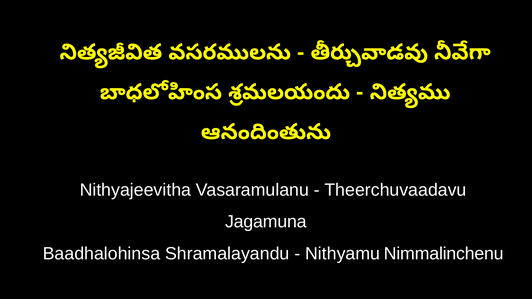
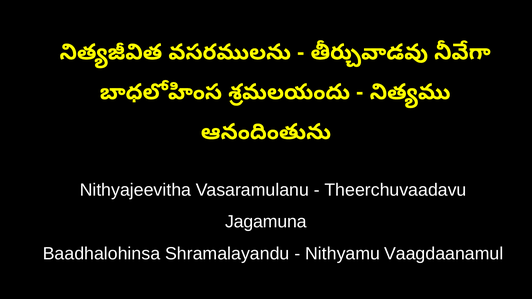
Nimmalinchenu: Nimmalinchenu -> Vaagdaanamul (444, 254)
